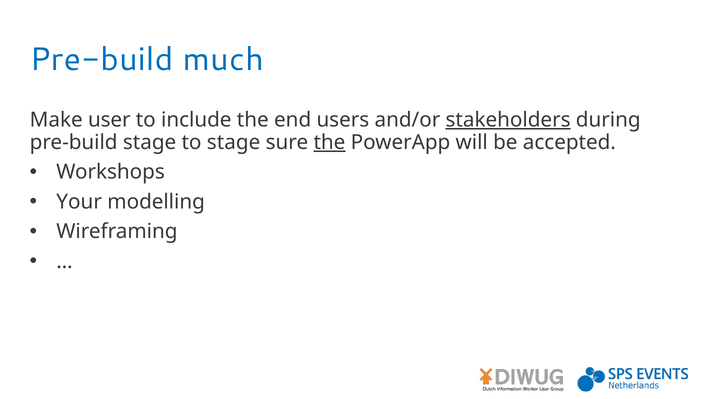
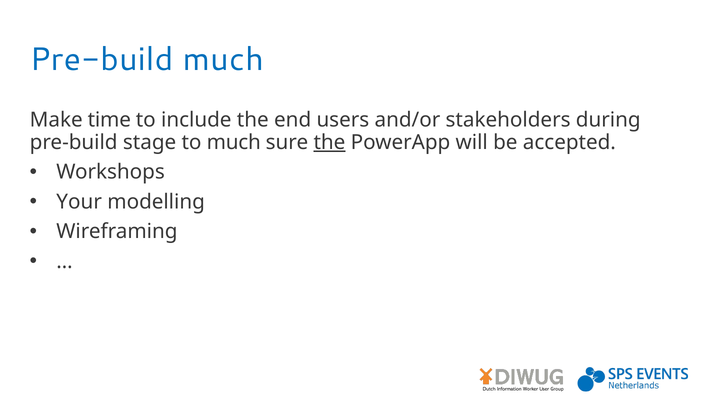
user: user -> time (109, 120)
stakeholders underline: present -> none (508, 120)
to stage: stage -> much (234, 142)
